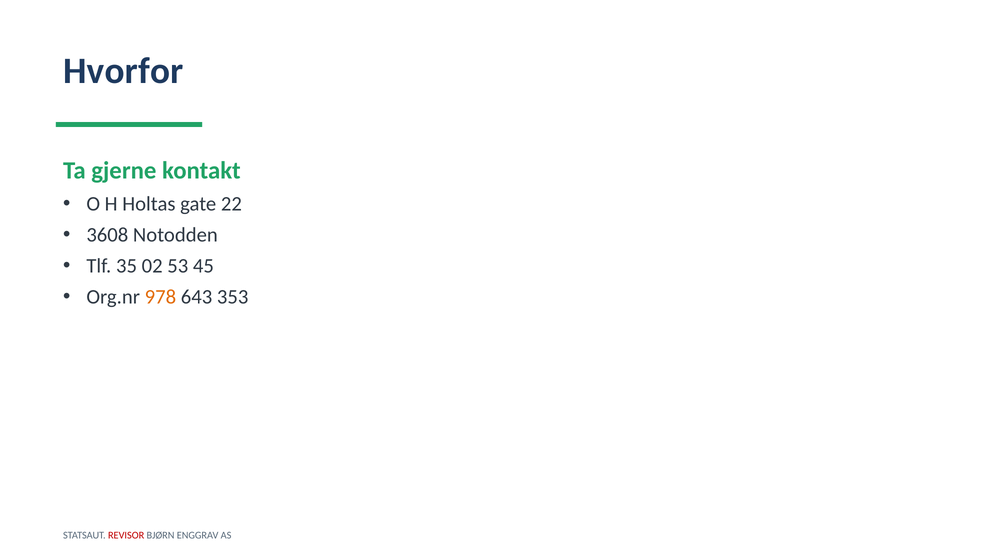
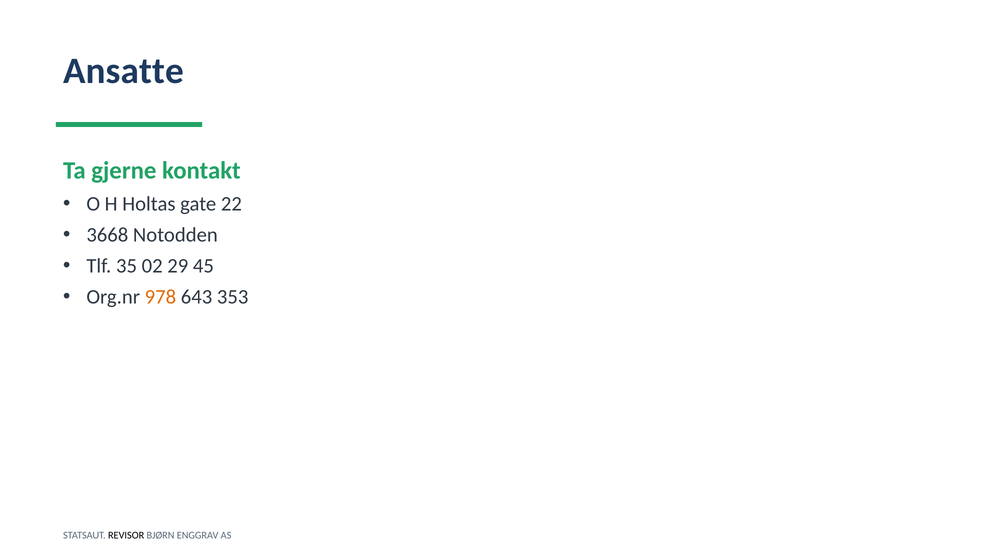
Hvorfor: Hvorfor -> Ansatte (123, 71)
3608: 3608 -> 3668 (107, 235)
53: 53 -> 29 (178, 266)
REVISOR colour: red -> black (126, 535)
